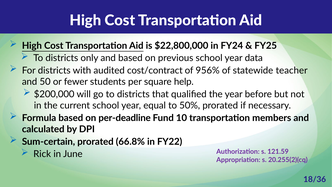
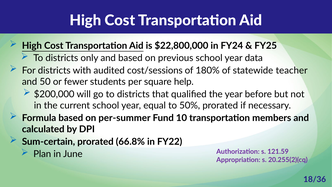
cost/contract: cost/contract -> cost/sessions (155, 70)
956%: 956% -> 180% (208, 70)
per-deadline: per-deadline -> per-summer (125, 118)
Rick: Rick -> Plan (42, 154)
